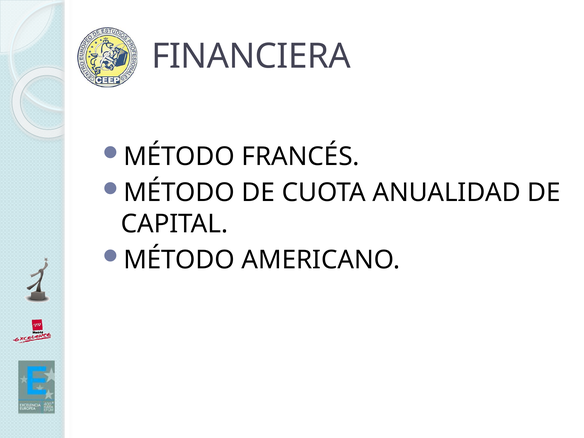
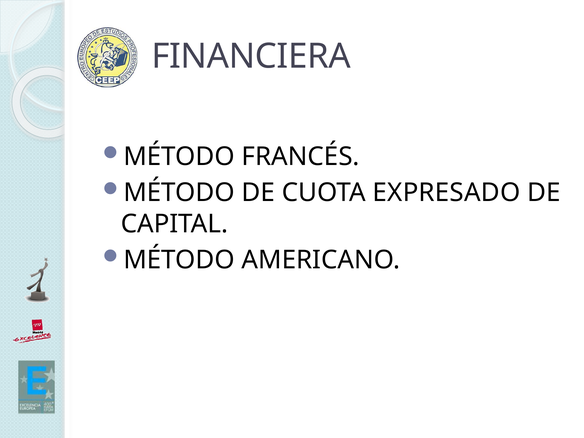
ANUALIDAD: ANUALIDAD -> EXPRESADO (446, 193)
